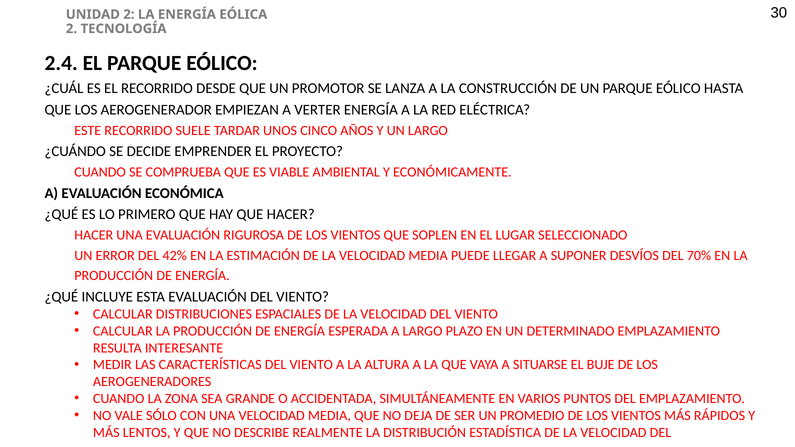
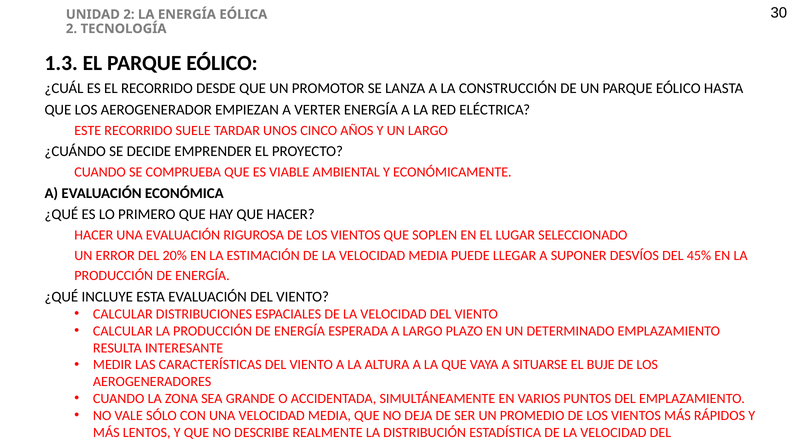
2.4: 2.4 -> 1.3 (61, 63)
42%: 42% -> 20% (175, 256)
70%: 70% -> 45% (699, 256)
